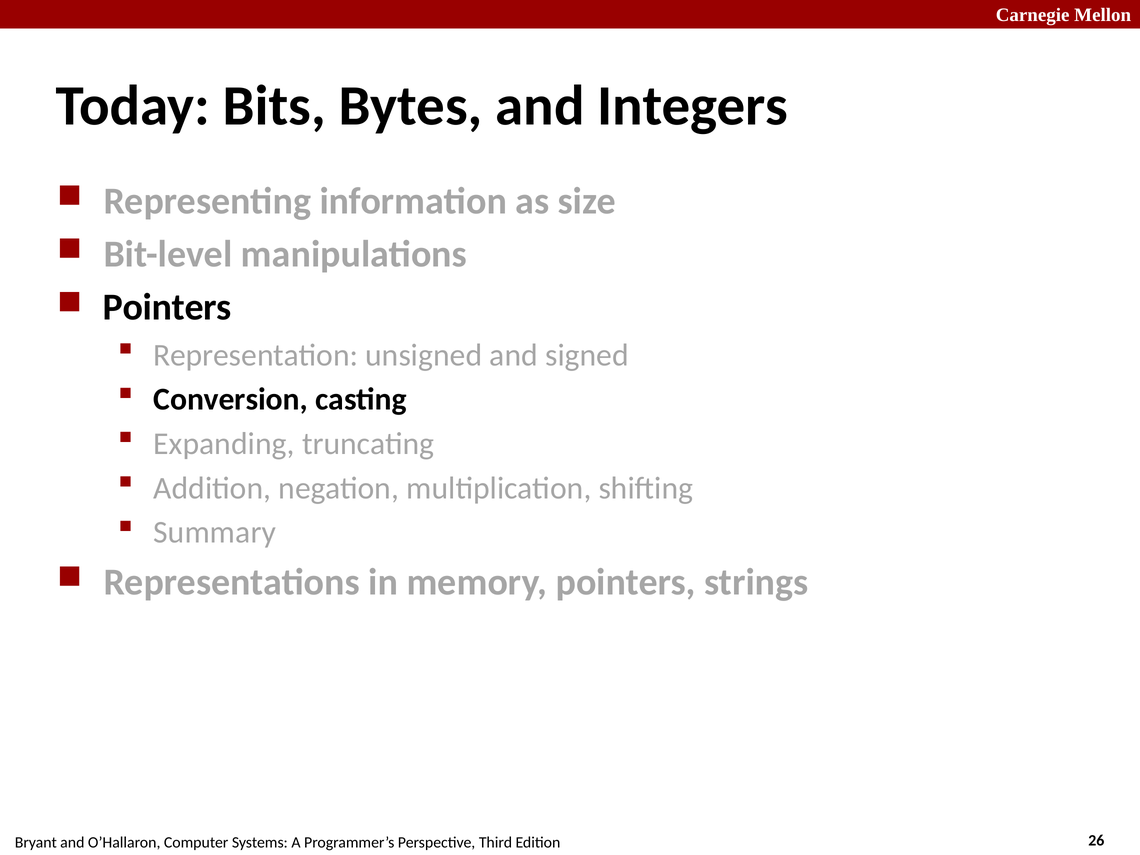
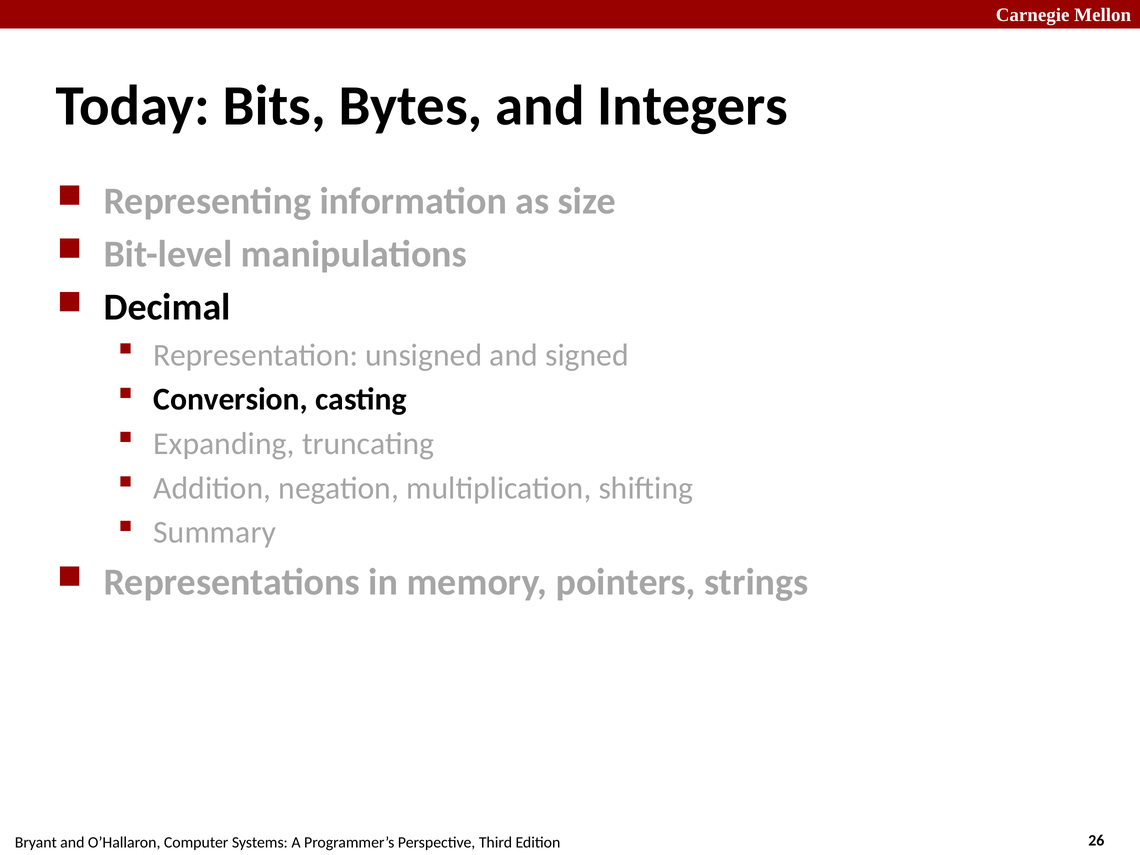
Pointers: Pointers -> Decimal (167, 307)
